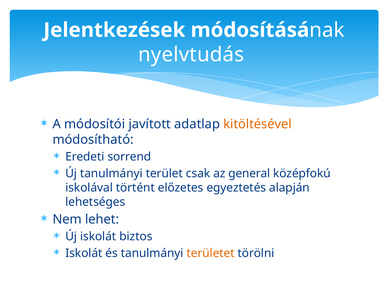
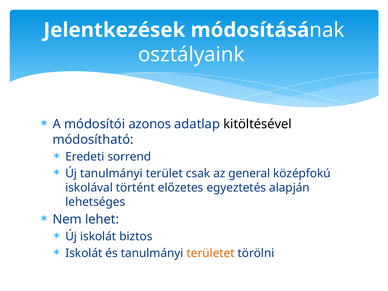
nyelvtudás: nyelvtudás -> osztályaink (191, 55)
javított: javított -> azonos (150, 124)
kitöltésével colour: orange -> black (258, 124)
